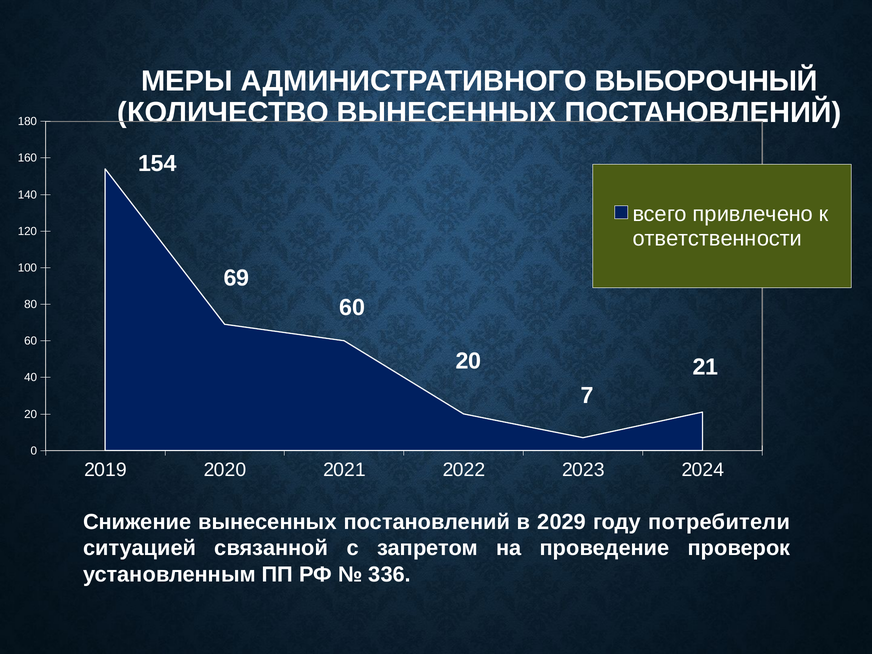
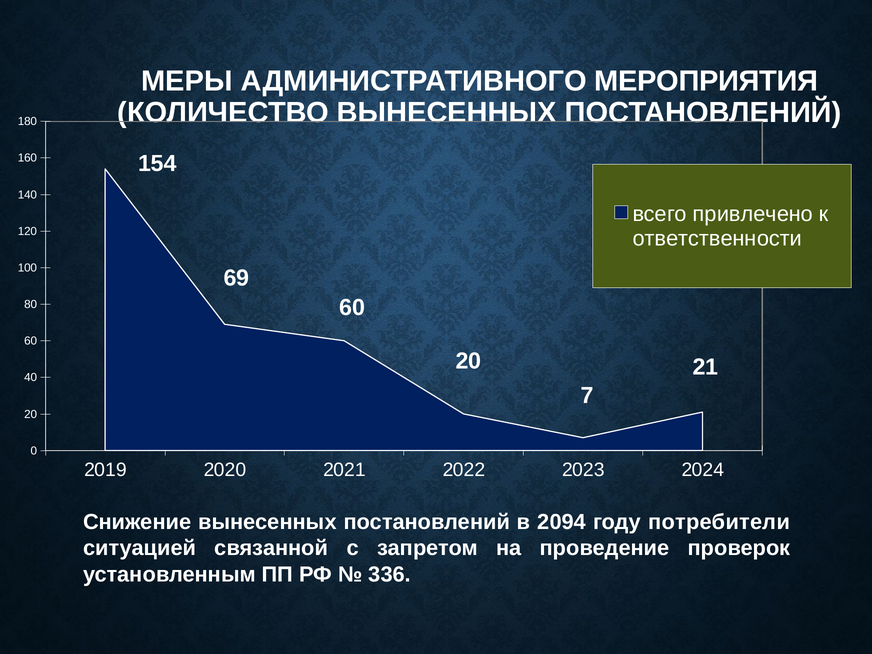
ВЫБОРОЧНЫЙ: ВЫБОРОЧНЫЙ -> МЕРОПРИЯТИЯ (706, 81)
2029: 2029 -> 2094 (562, 522)
